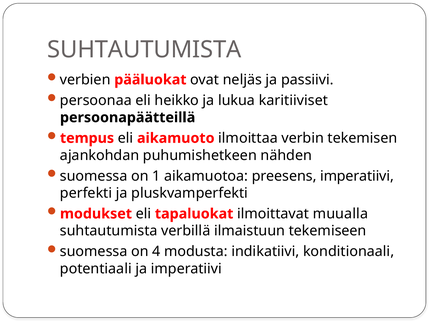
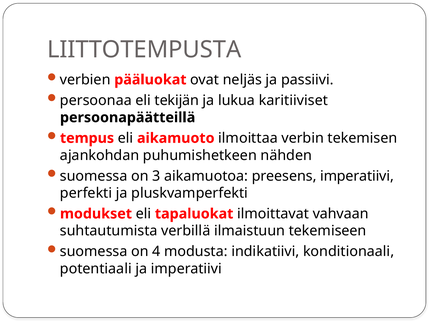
SUHTAUTUMISTA: SUHTAUTUMISTA -> LIITTOTEMPUSTA (144, 50)
heikko: heikko -> tekijän (177, 100)
1: 1 -> 3 (156, 176)
muualla: muualla -> vahvaan (341, 214)
